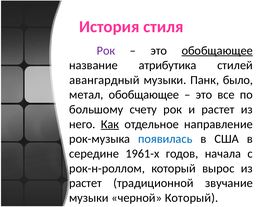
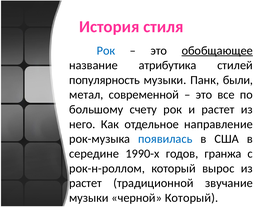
Рок colour: purple -> blue (106, 51)
авангардный: авангардный -> популярность (105, 80)
было: было -> были (238, 80)
метал обобщающее: обобщающее -> современной (144, 95)
Как underline: present -> none (110, 124)
1961-х: 1961-х -> 1990-х (142, 154)
начала: начала -> гранжа (223, 154)
